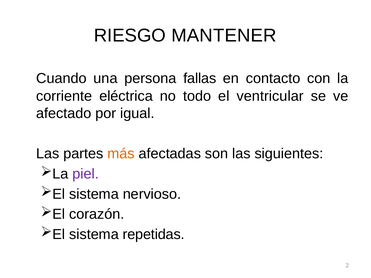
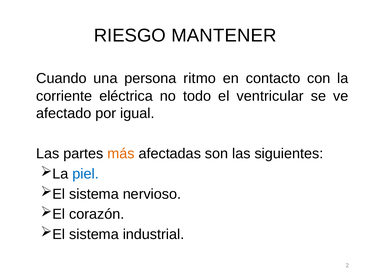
fallas: fallas -> ritmo (200, 79)
piel colour: purple -> blue (86, 174)
repetidas: repetidas -> industrial (154, 235)
